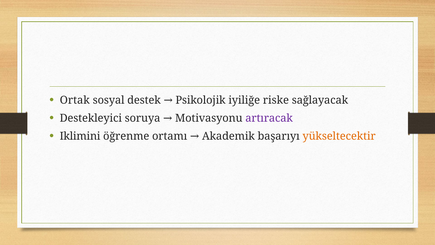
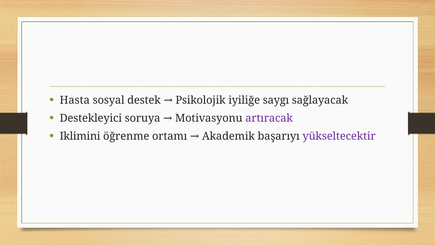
Ortak: Ortak -> Hasta (75, 100)
riske: riske -> saygı (276, 100)
yükseltecektir colour: orange -> purple (339, 136)
